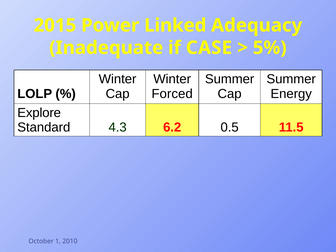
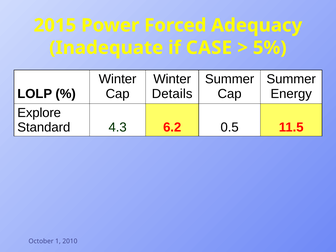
Linked: Linked -> Forced (175, 25)
Forced: Forced -> Details (172, 94)
